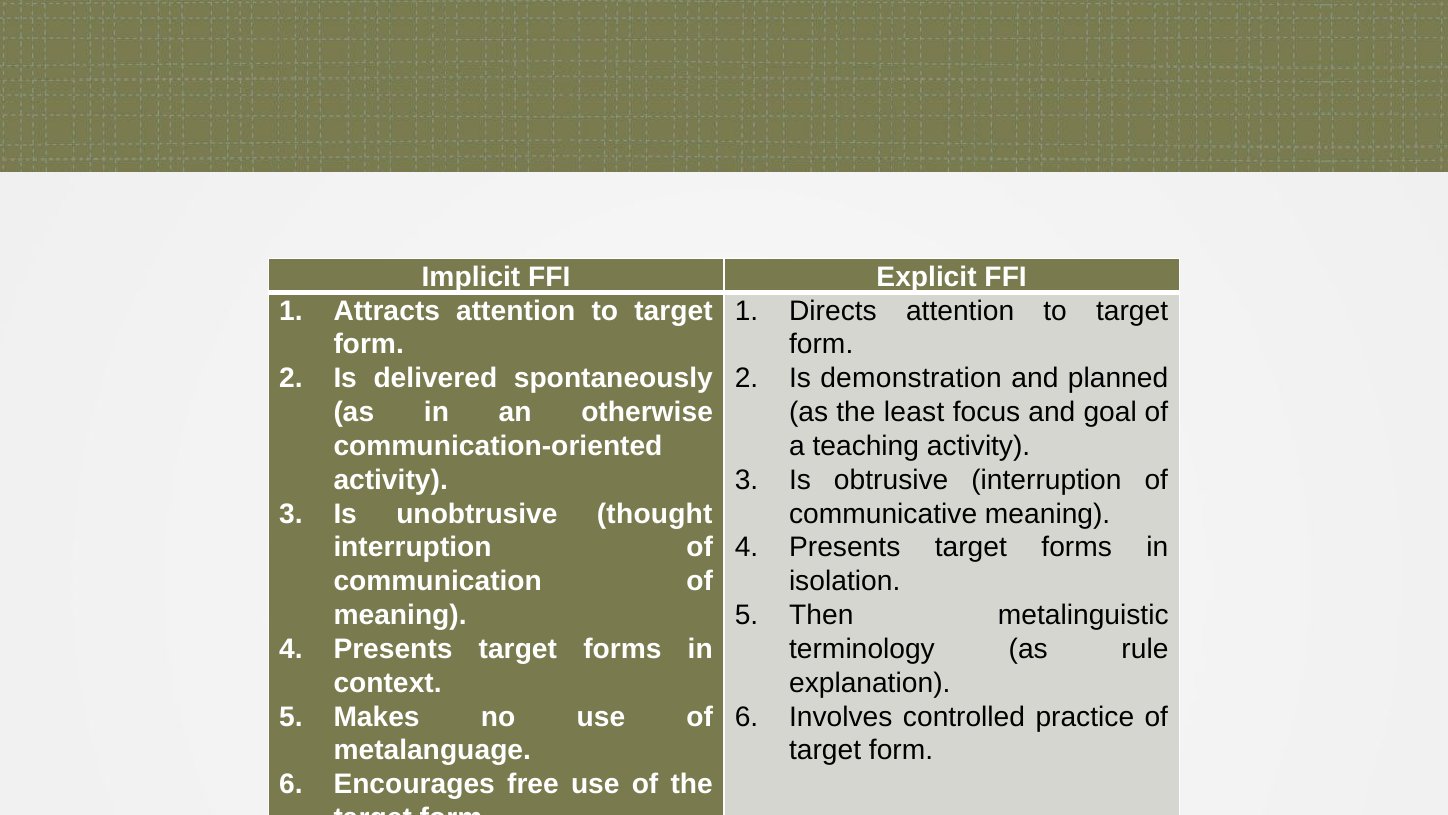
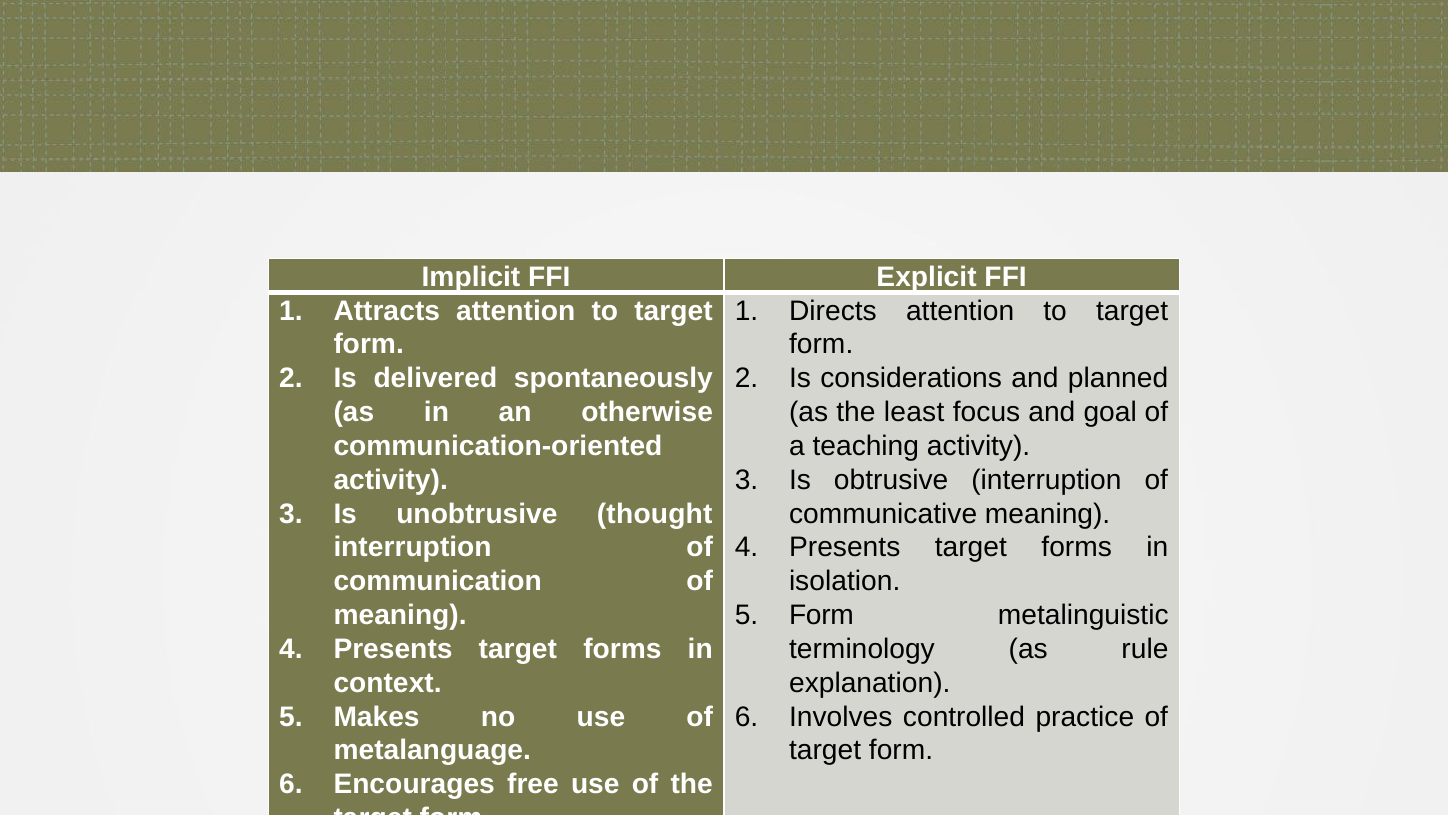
demonstration: demonstration -> considerations (911, 378)
Then: Then -> Form (821, 615)
